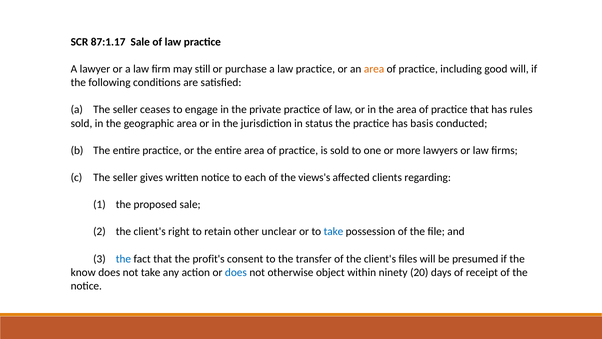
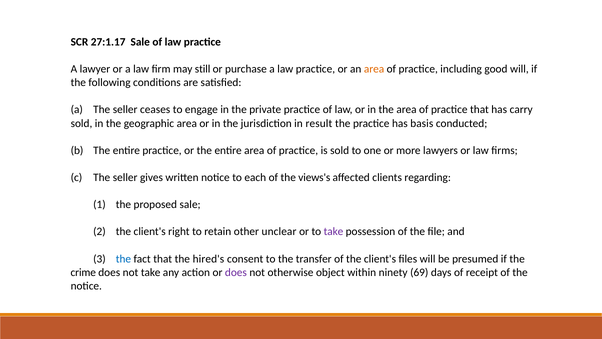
87:1.17: 87:1.17 -> 27:1.17 (108, 42)
rules: rules -> carry (521, 110)
status: status -> result (319, 123)
take colour: blue -> purple (334, 231)
profit's: profit's -> hired's (208, 259)
know: know -> crime (83, 272)
does colour: blue -> purple (236, 272)
20: 20 -> 69 (419, 272)
